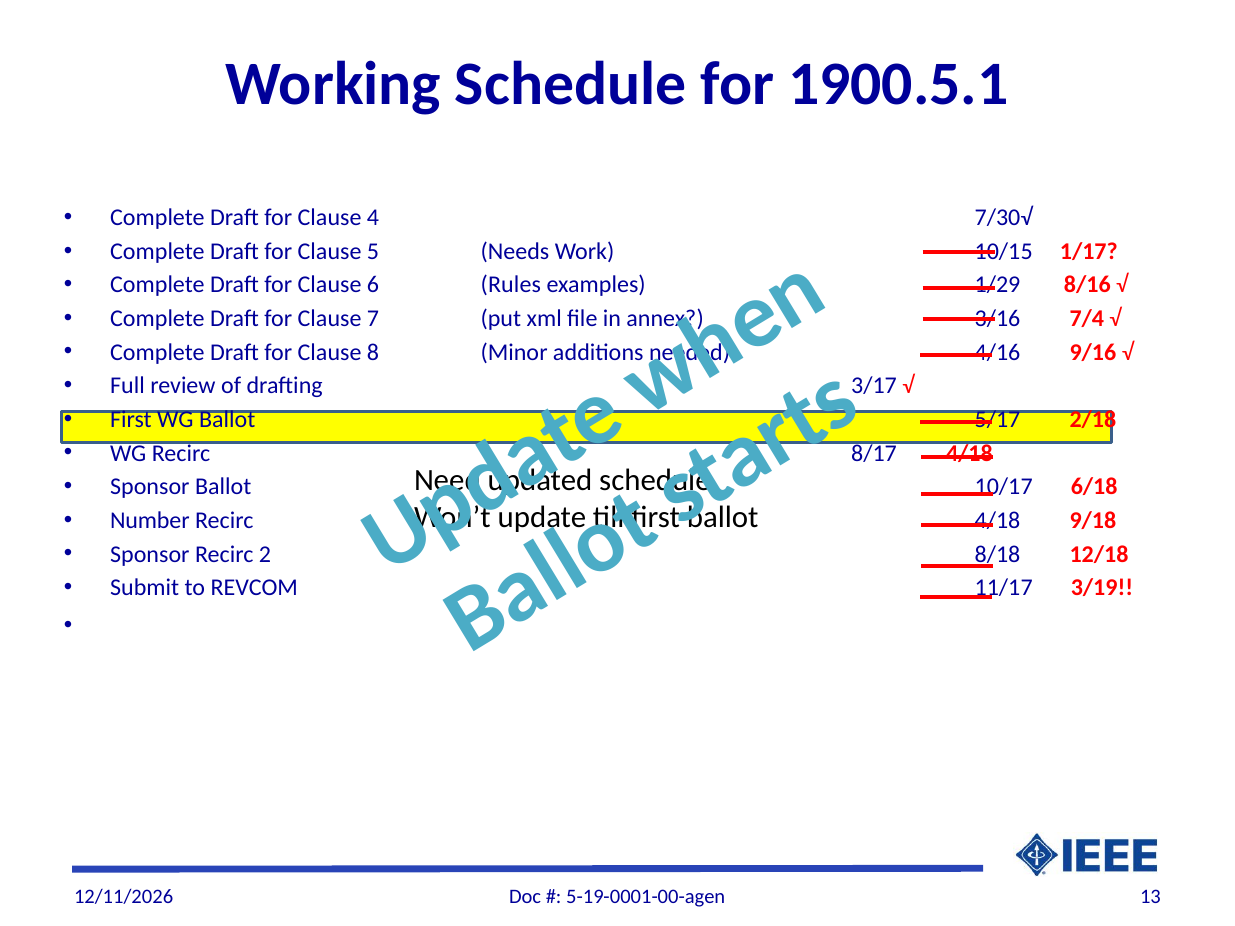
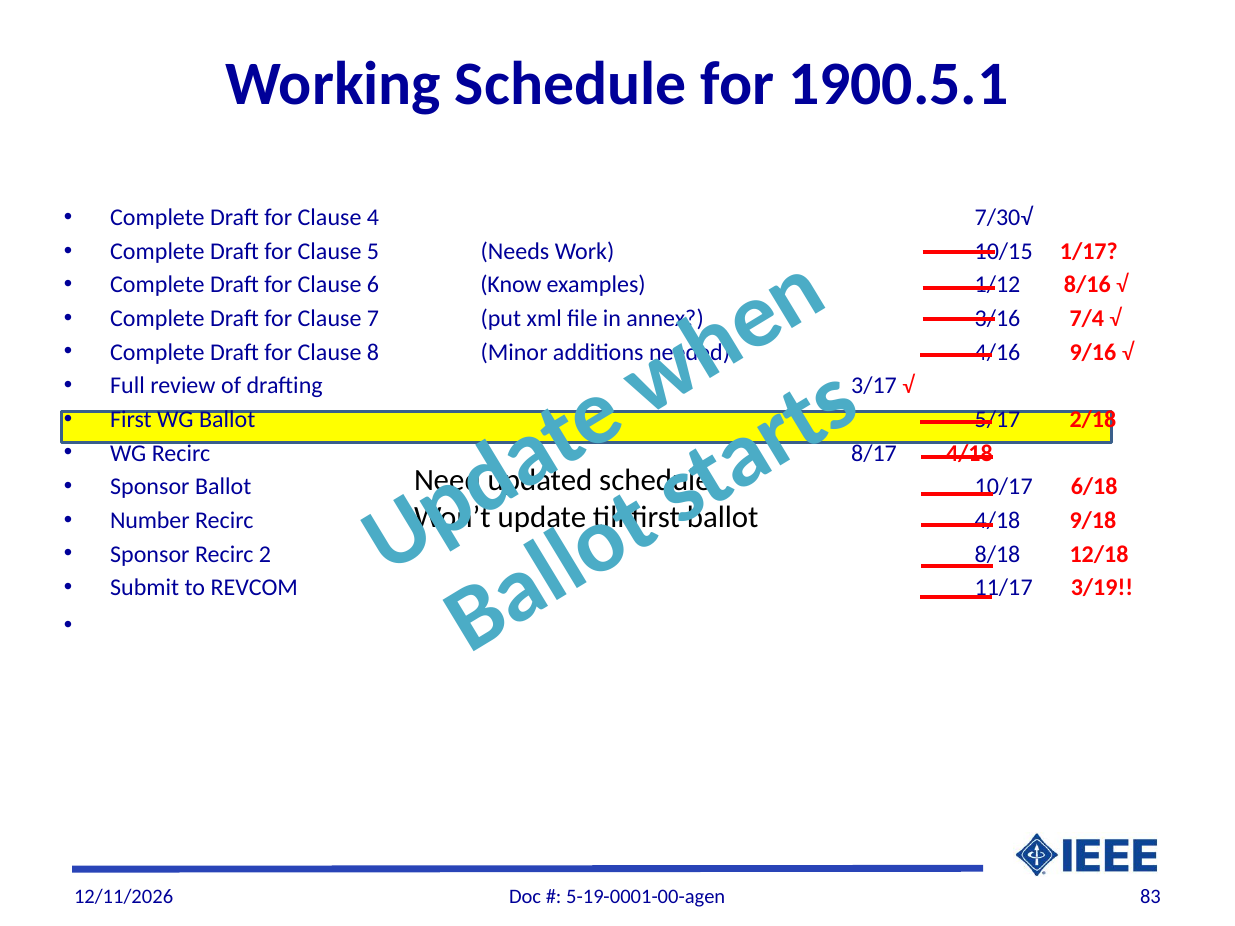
Rules: Rules -> Know (511, 285)
1/29: 1/29 -> 1/12 (997, 285)
13: 13 -> 83 (1150, 897)
